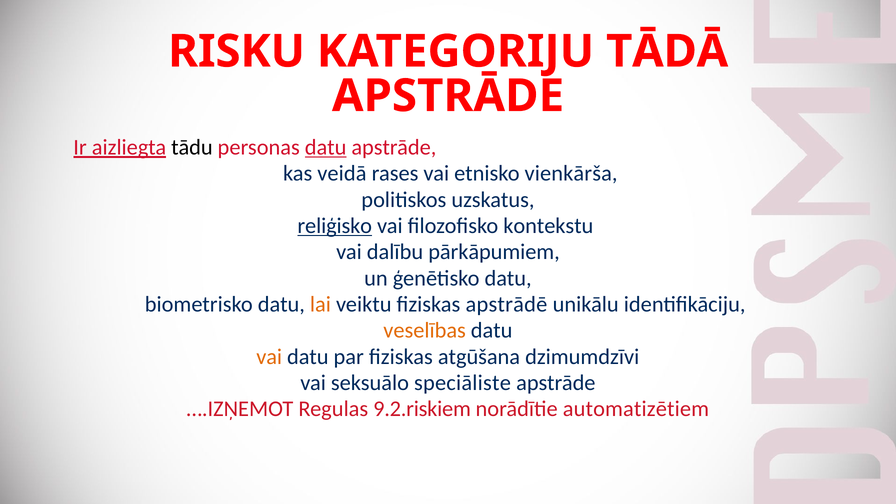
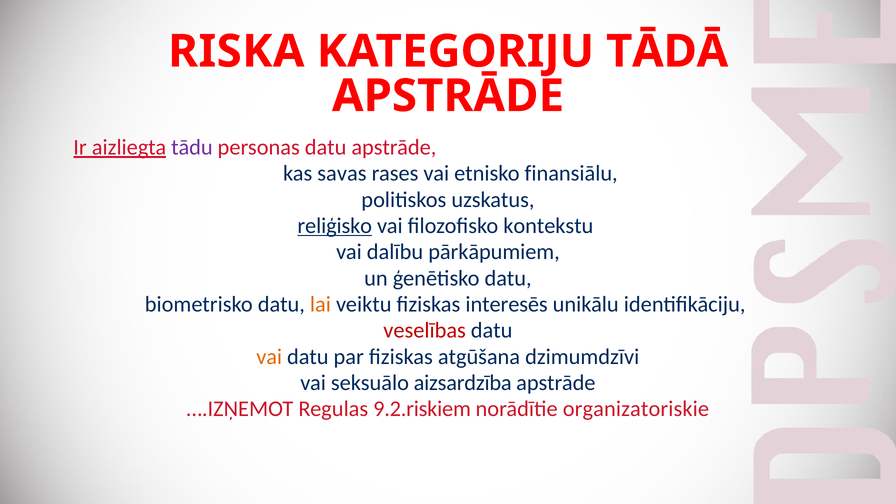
RISKU: RISKU -> RISKA (236, 52)
tādu colour: black -> purple (192, 147)
datu underline: present -> none (326, 147)
veidā: veidā -> savas (342, 173)
vienkārša: vienkārša -> finansiālu (571, 173)
apstrādē: apstrādē -> interesēs (507, 304)
veselības colour: orange -> red (425, 330)
speciāliste: speciāliste -> aizsardzība (463, 383)
automatizētiem: automatizētiem -> organizatoriskie (636, 409)
